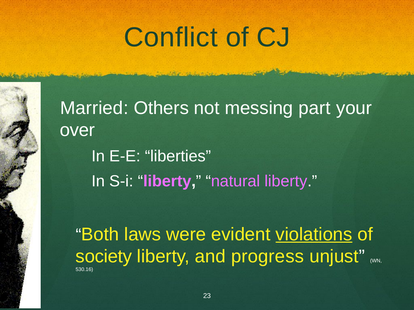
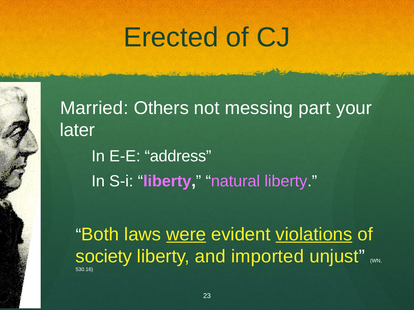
Conflict: Conflict -> Erected (171, 38)
over: over -> later (77, 130)
liberties: liberties -> address (178, 157)
were underline: none -> present (186, 235)
progress: progress -> imported (267, 257)
